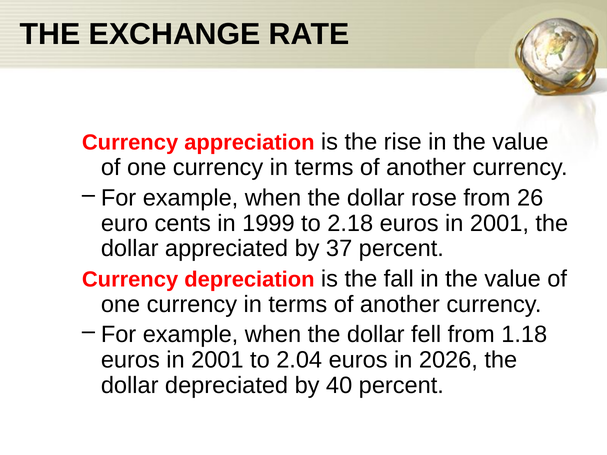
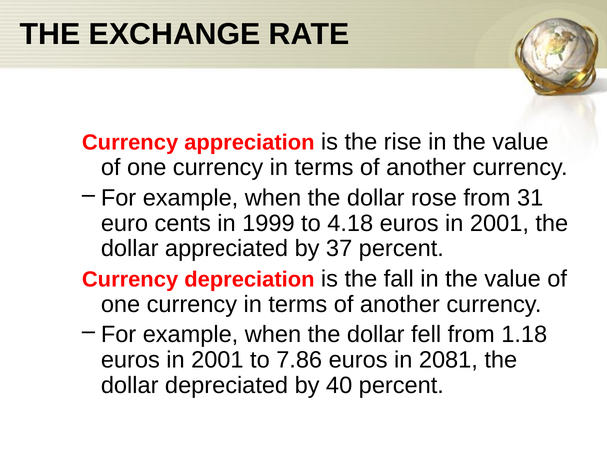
26: 26 -> 31 (530, 198)
2.18: 2.18 -> 4.18 (350, 223)
2.04: 2.04 -> 7.86 (299, 360)
2026: 2026 -> 2081 (448, 360)
